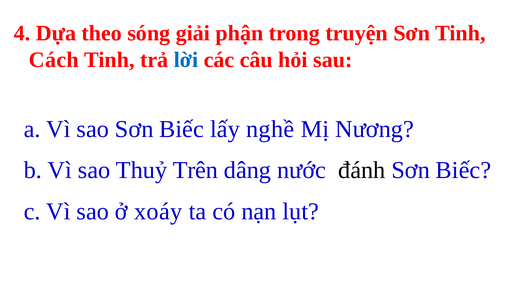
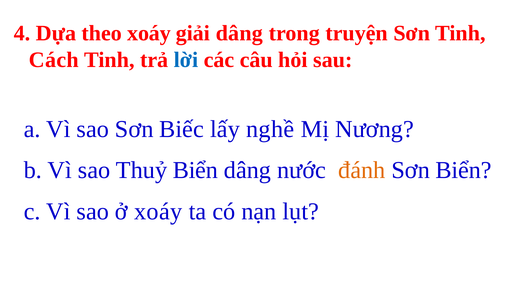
theo sóng: sóng -> xoáy (149, 33)
giải phận: phận -> dâng (239, 33)
Thuỷ Trên: Trên -> Biển (195, 170)
đánh colour: black -> orange (362, 170)
Biếc: Biếc -> Biển (464, 170)
